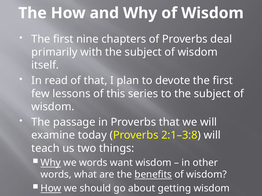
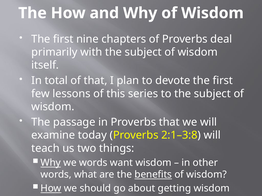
read: read -> total (56, 81)
